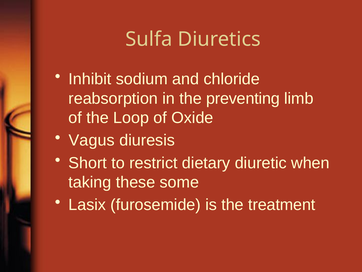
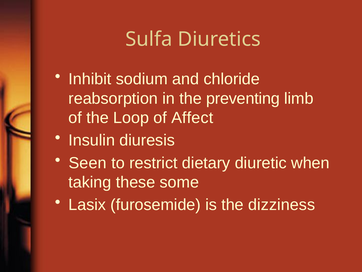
Oxide: Oxide -> Affect (192, 118)
Vagus: Vagus -> Insulin (92, 140)
Short: Short -> Seen (88, 163)
treatment: treatment -> dizziness (282, 204)
